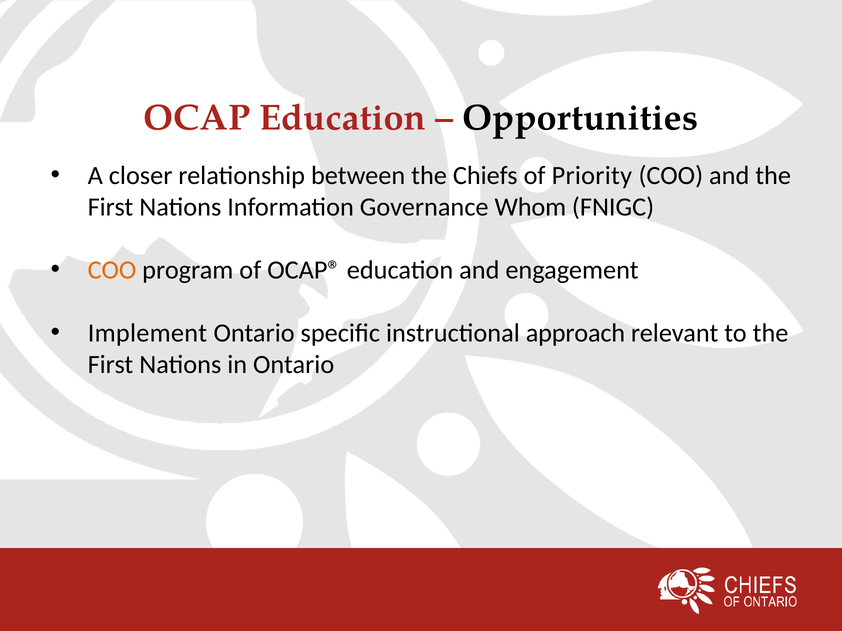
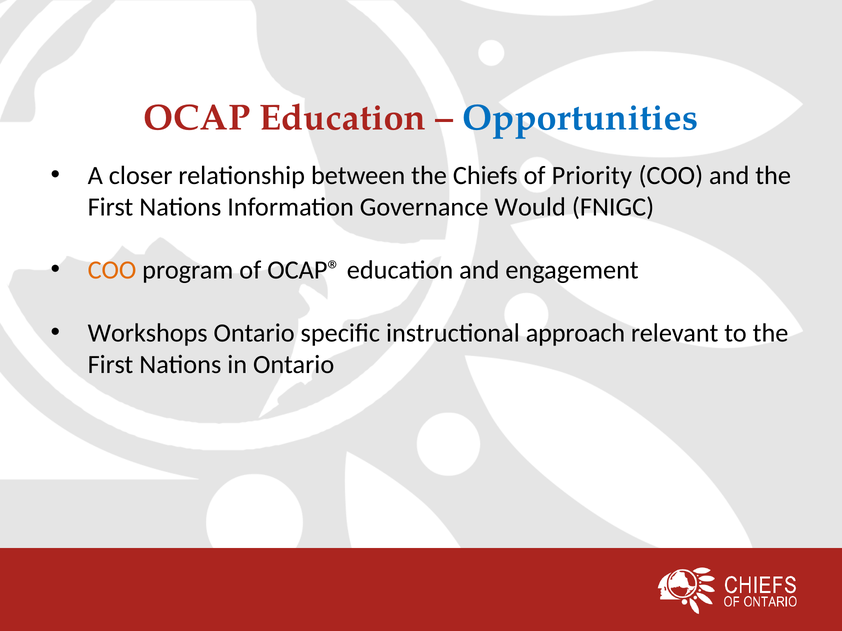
Opportunities colour: black -> blue (580, 118)
Whom: Whom -> Would (530, 207)
Implement: Implement -> Workshops (148, 333)
